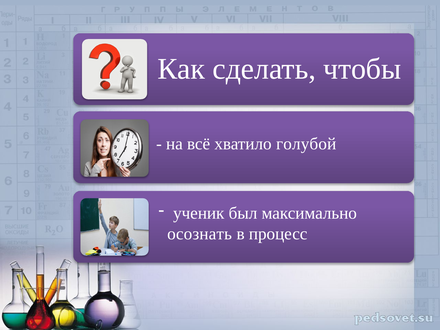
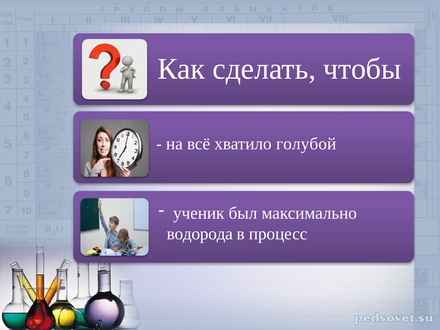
осознать: осознать -> водорода (200, 234)
